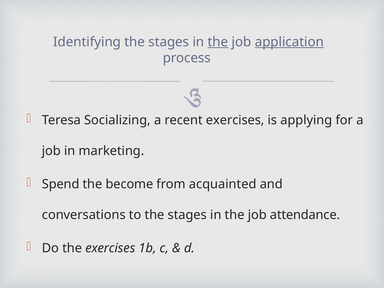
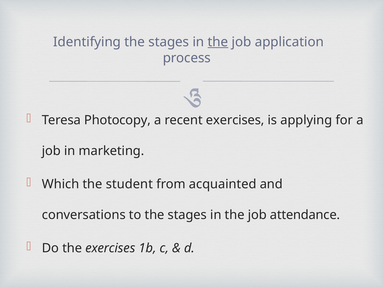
application underline: present -> none (289, 42)
Socializing: Socializing -> Photocopy (117, 120)
Spend: Spend -> Which (61, 184)
become: become -> student (129, 184)
